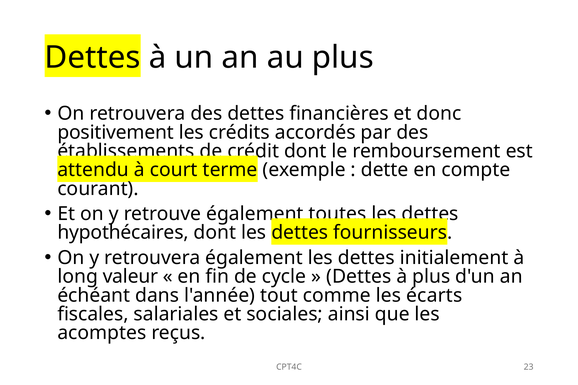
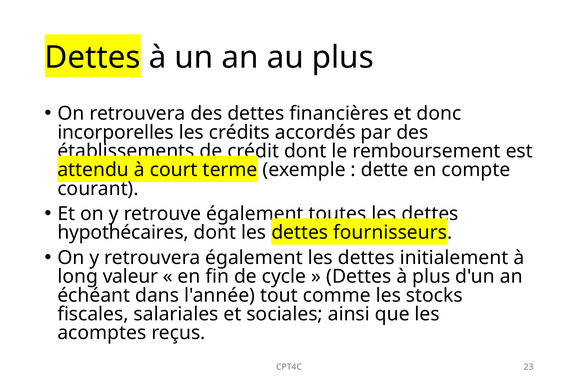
positivement: positivement -> incorporelles (116, 132)
écarts: écarts -> stocks (434, 296)
